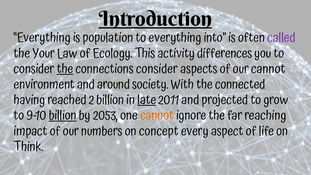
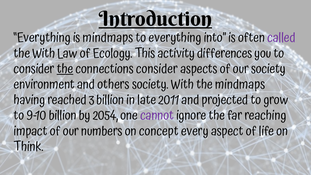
is population: population -> mindmaps (108, 38)
the Your: Your -> With (44, 53)
our cannot: cannot -> society (268, 69)
around: around -> others (113, 84)
the connected: connected -> mindmaps (240, 84)
2: 2 -> 3 (91, 100)
late underline: present -> none (147, 100)
billion underline: present -> none (63, 115)
2053: 2053 -> 2054 (106, 115)
cannot colour: orange -> purple (157, 115)
